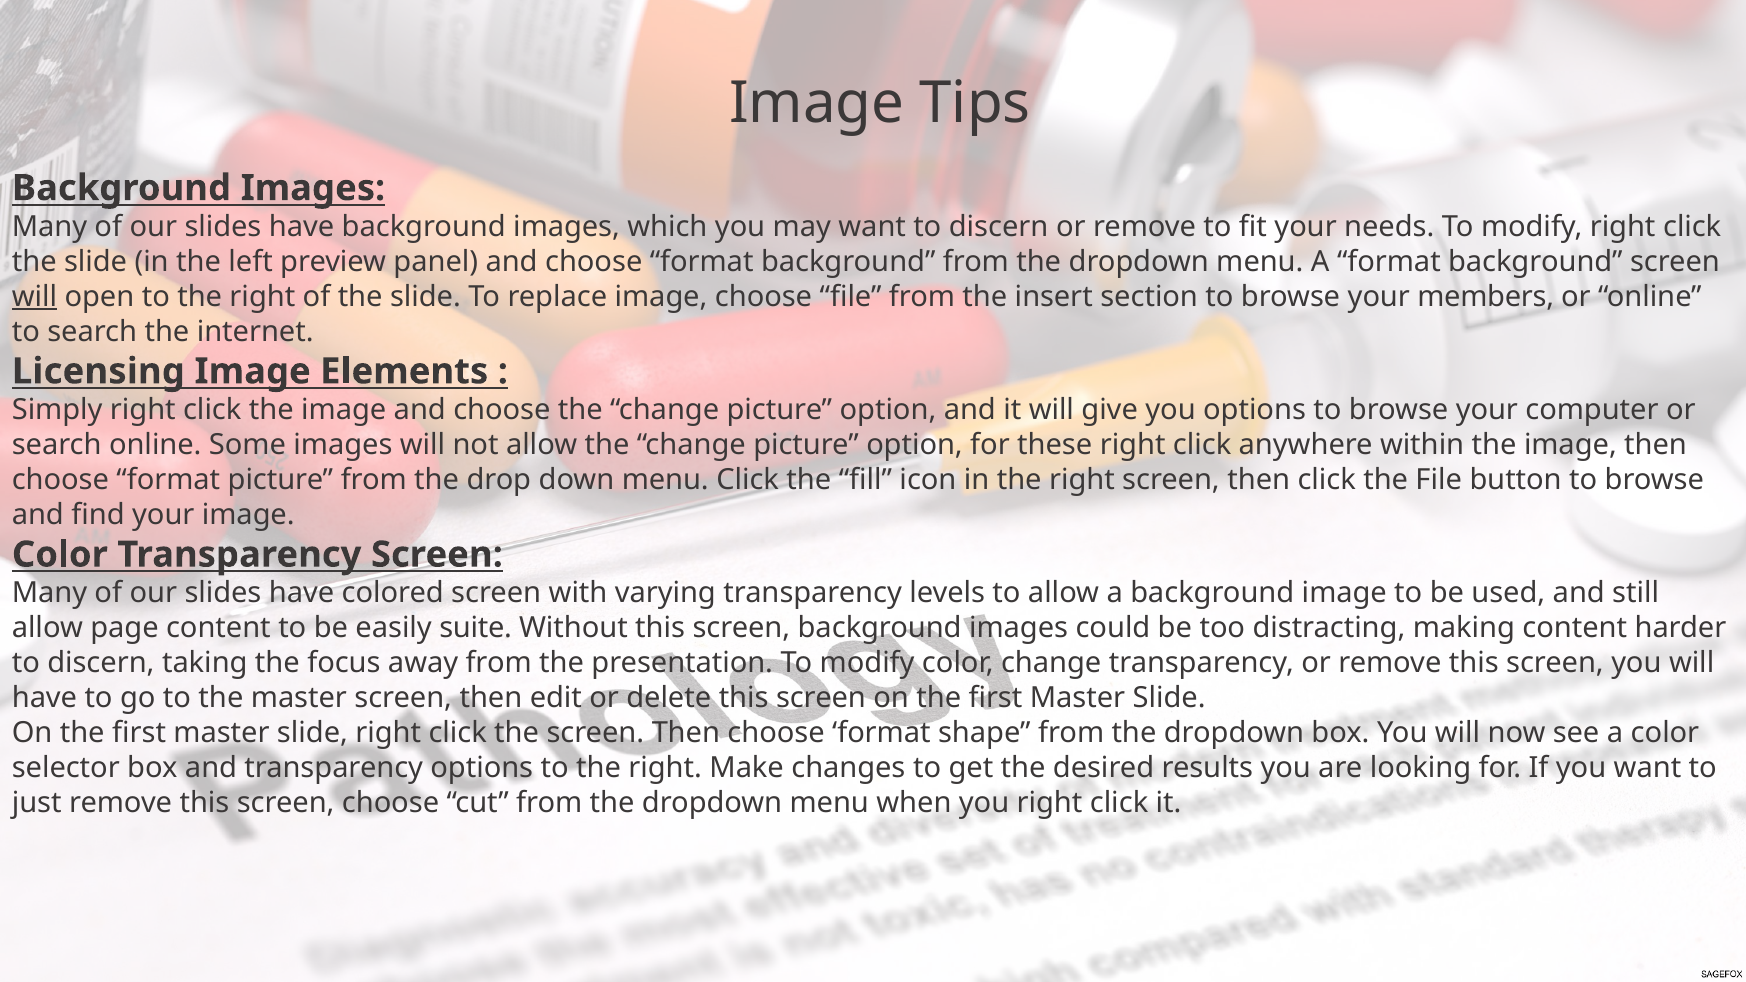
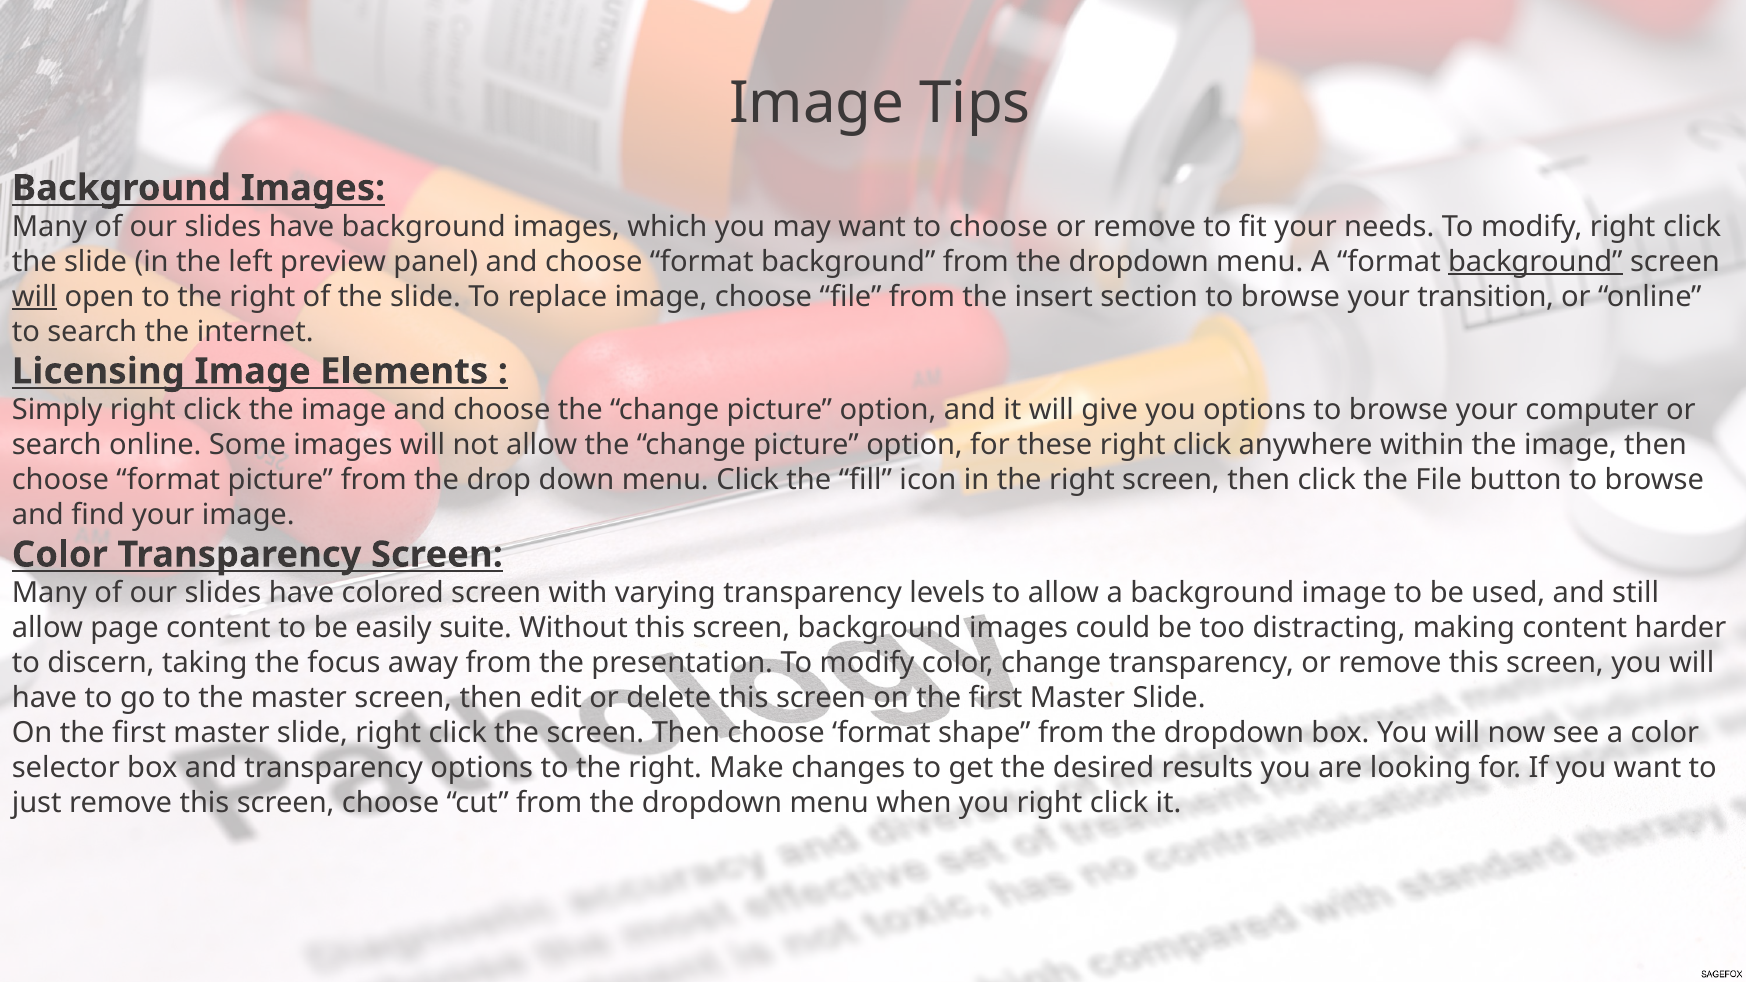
want to discern: discern -> choose (998, 227)
background underline: none -> present (1535, 262)
members: members -> transition (1486, 297)
